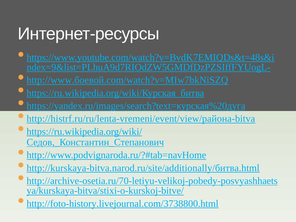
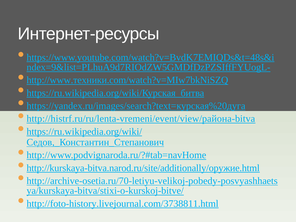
http://www.боевой.com/watch?v=MIw7bkNiSZQ: http://www.боевой.com/watch?v=MIw7bkNiSZQ -> http://www.техники.com/watch?v=MIw7bkNiSZQ (127, 80)
http://kurskaya-bitva.narod.ru/site/additionally/битва.html: http://kurskaya-bitva.narod.ru/site/additionally/битва.html -> http://kurskaya-bitva.narod.ru/site/additionally/оружие.html (143, 168)
http://foto-history.livejournal.com/3738800.html: http://foto-history.livejournal.com/3738800.html -> http://foto-history.livejournal.com/3738811.html (123, 204)
